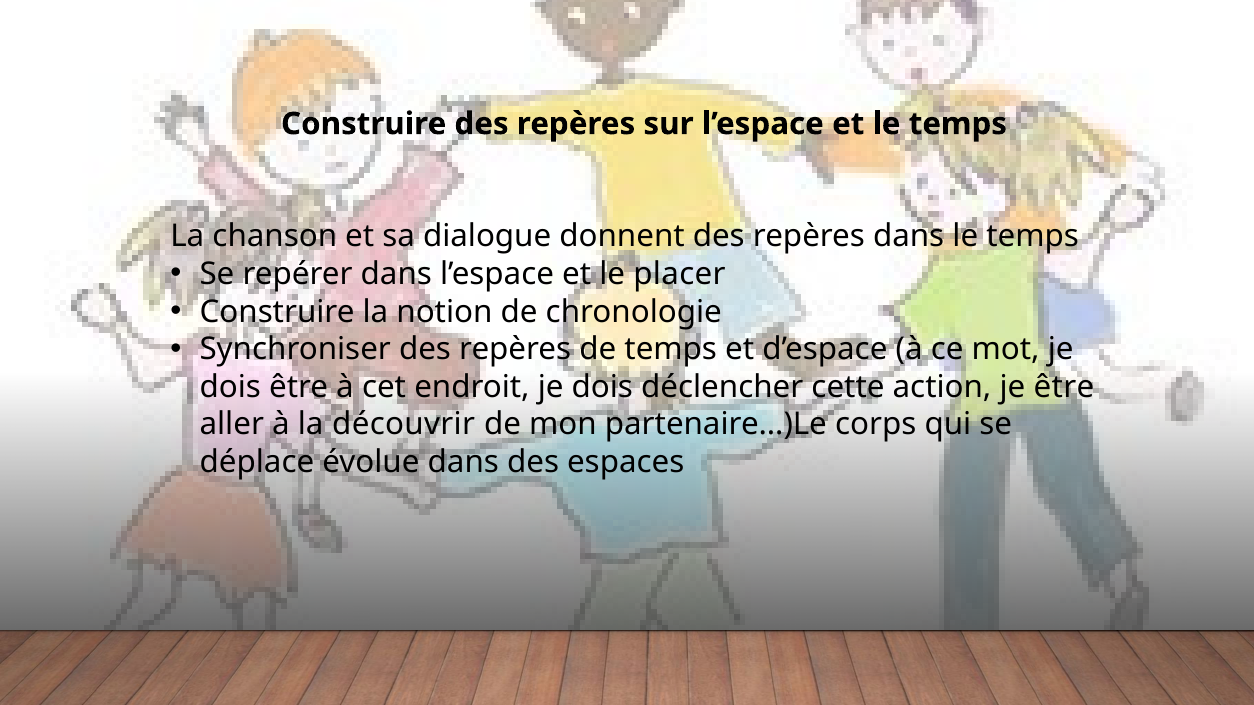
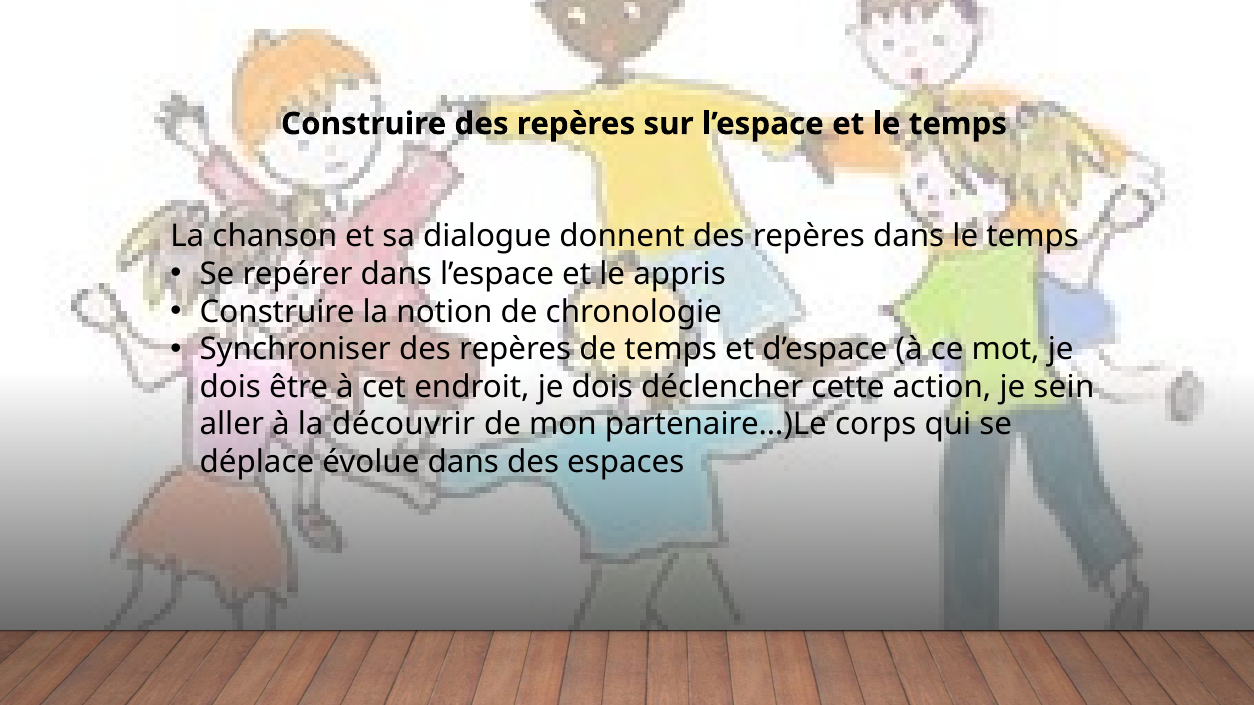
placer: placer -> appris (680, 274)
je être: être -> sein (1064, 387)
